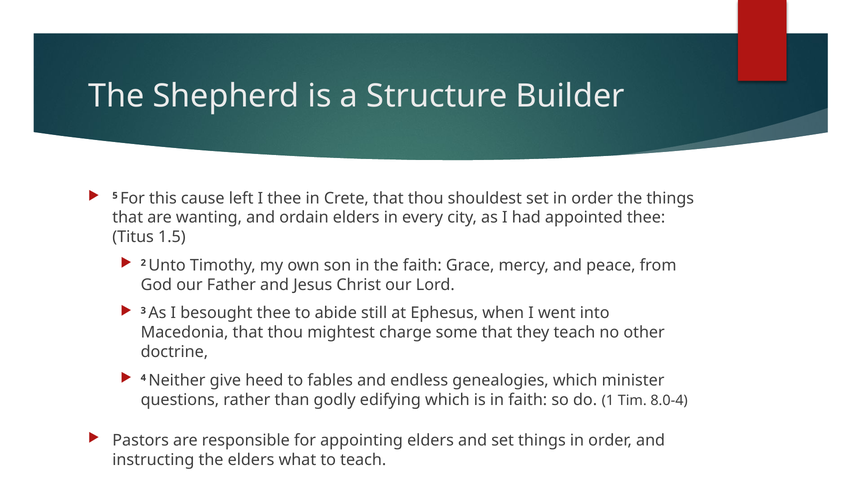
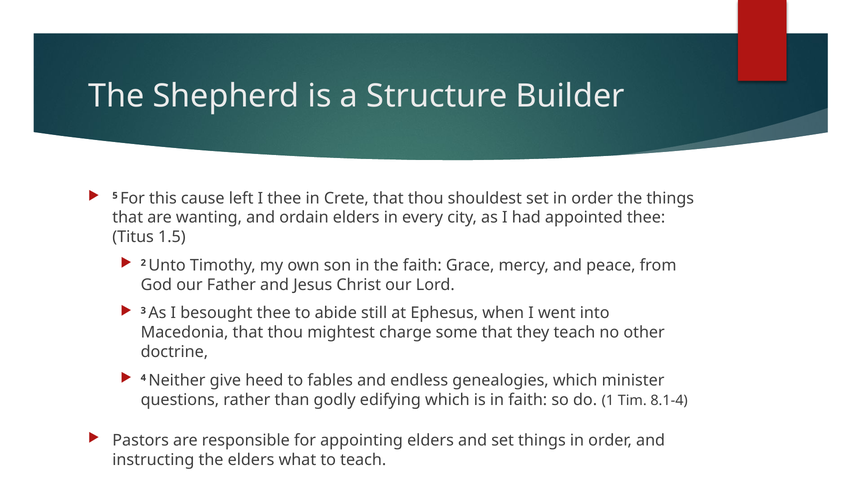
8.0-4: 8.0-4 -> 8.1-4 (669, 400)
